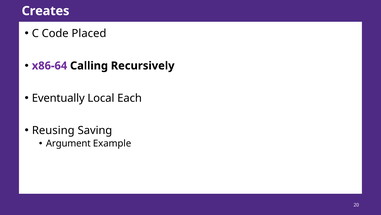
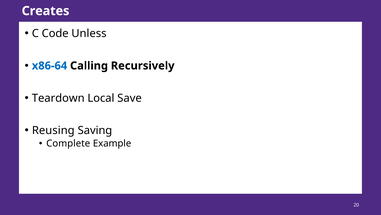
Placed: Placed -> Unless (89, 33)
x86-64 colour: purple -> blue (50, 66)
Eventually: Eventually -> Teardown (58, 98)
Each: Each -> Save (130, 98)
Argument: Argument -> Complete (68, 143)
